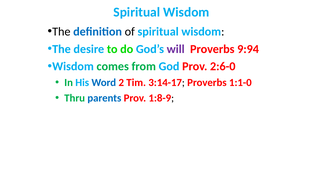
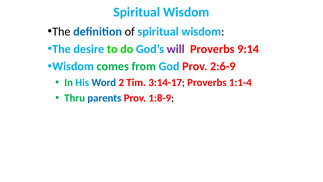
9:94: 9:94 -> 9:14 (248, 49)
2:6-0: 2:6-0 -> 2:6-9 (223, 66)
1:1-0: 1:1-0 -> 1:1-4 (240, 82)
